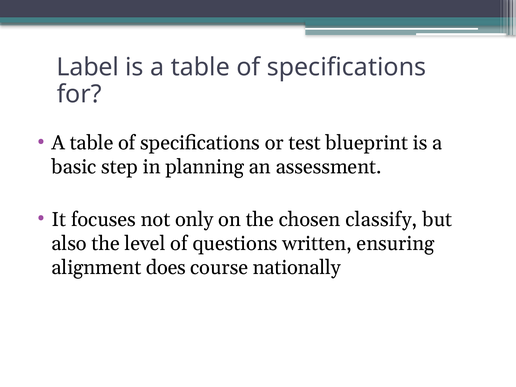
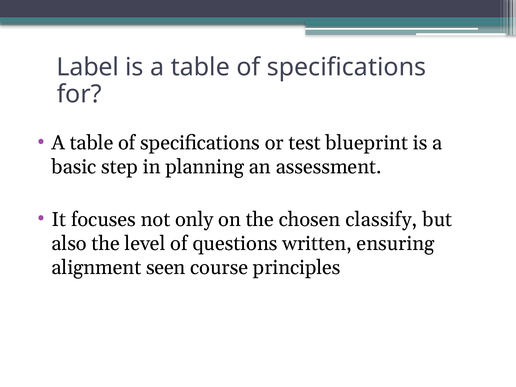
does: does -> seen (166, 268)
nationally: nationally -> principles (297, 268)
